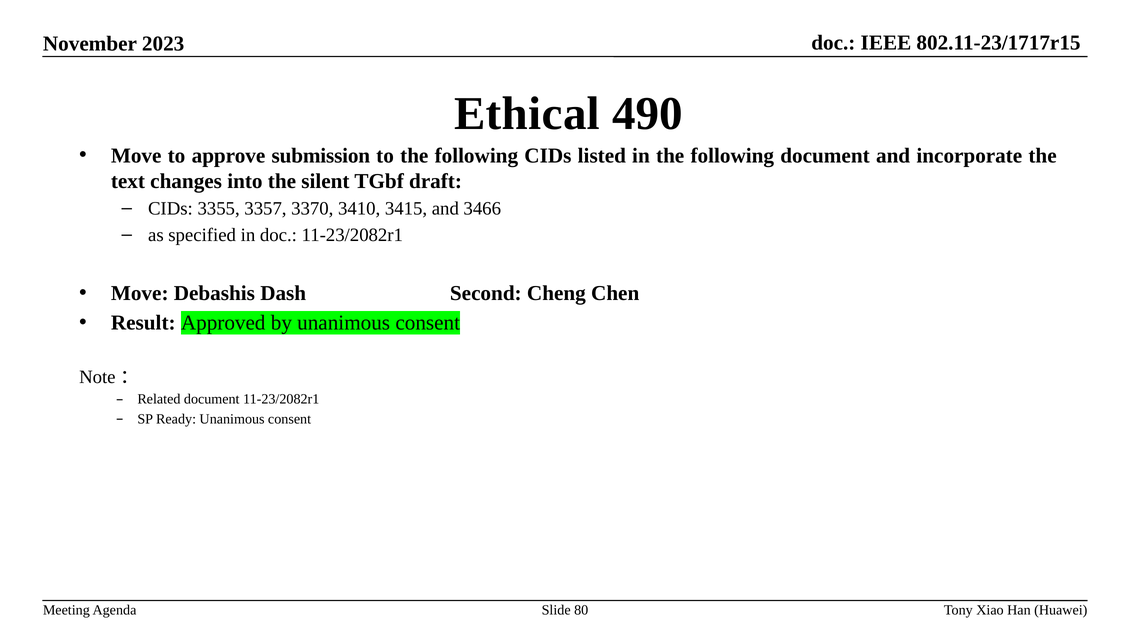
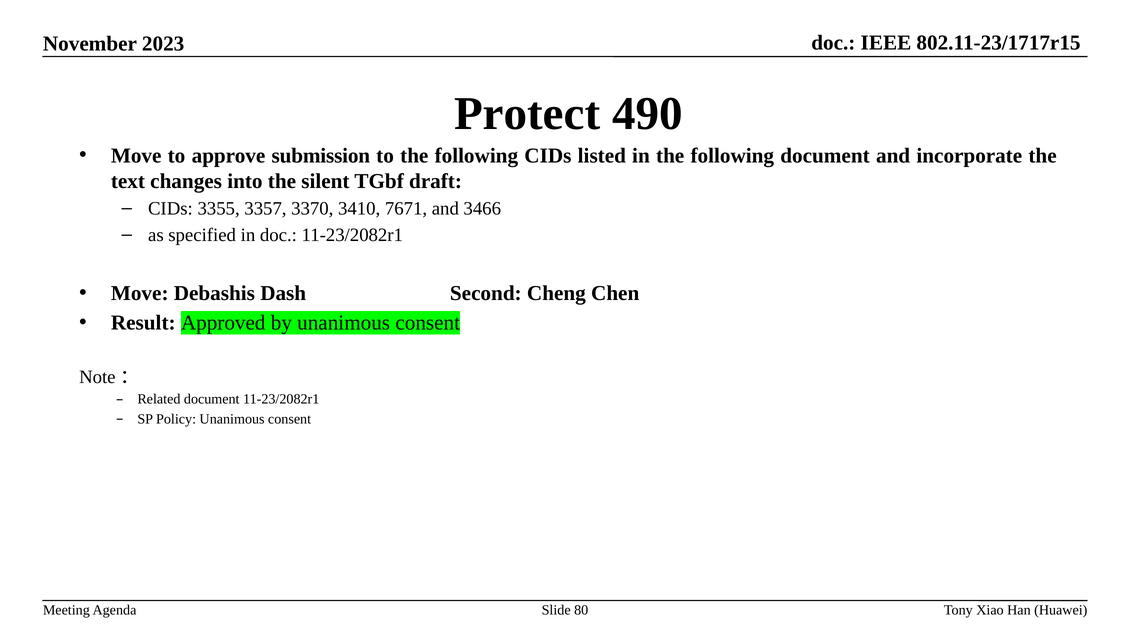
Ethical: Ethical -> Protect (527, 113)
3415: 3415 -> 7671 (406, 209)
Ready: Ready -> Policy (176, 419)
